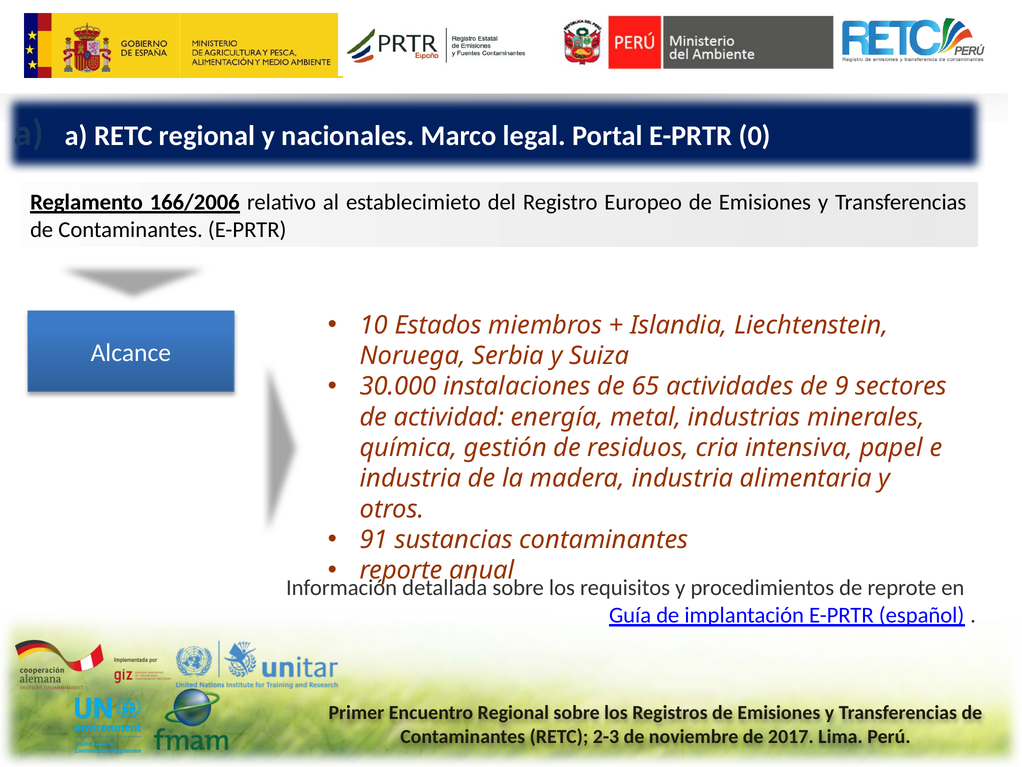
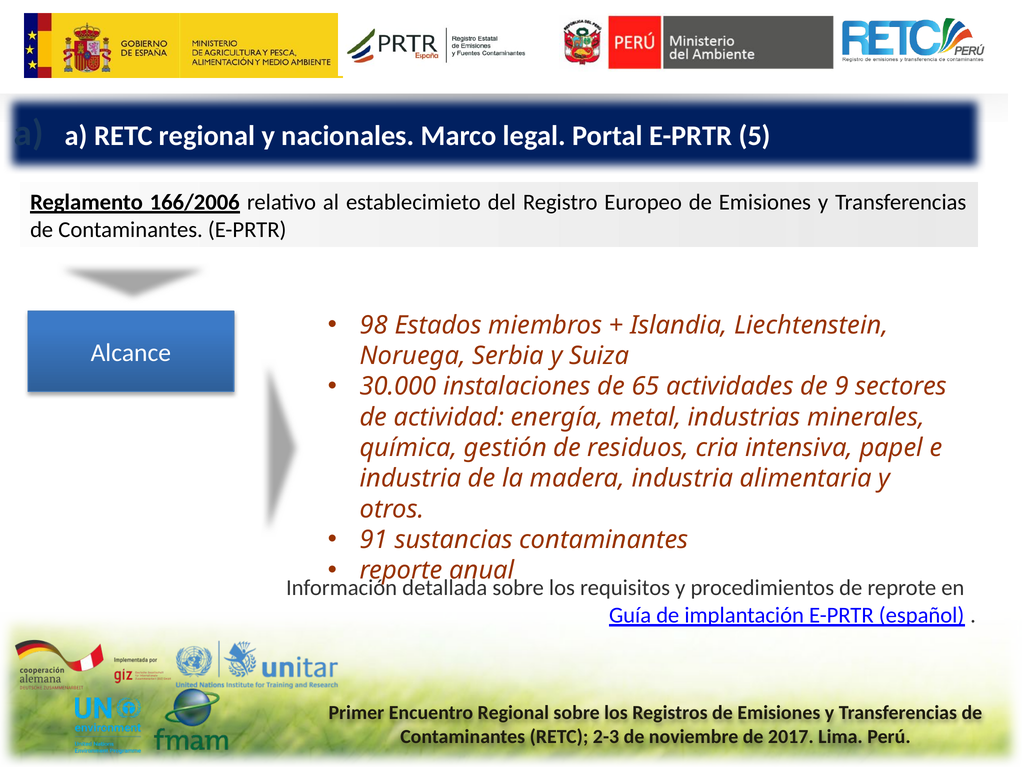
0: 0 -> 5 (755, 136)
10: 10 -> 98 (374, 325)
